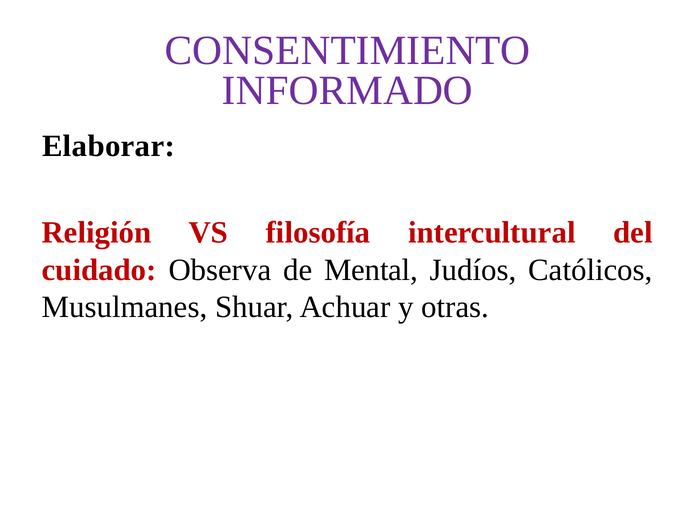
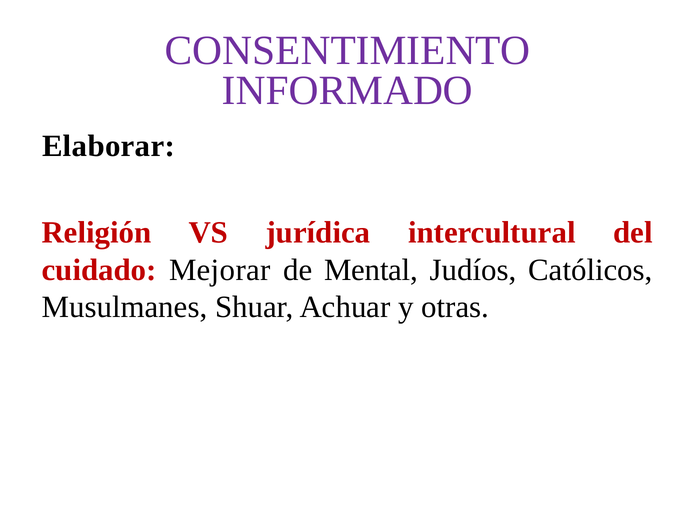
filosofía: filosofía -> jurídica (318, 232)
Observa: Observa -> Mejorar (220, 270)
